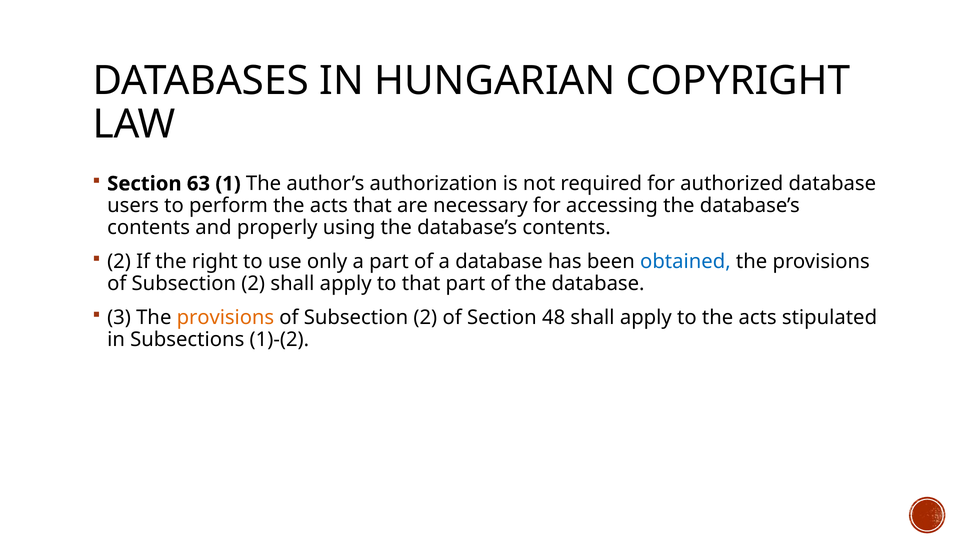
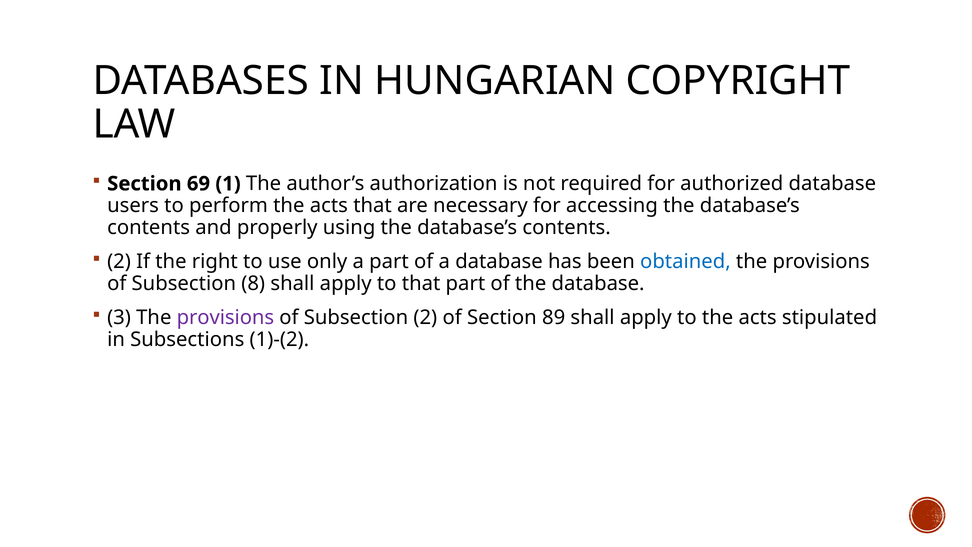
63: 63 -> 69 (198, 184)
2: 2 -> 8 (253, 283)
provisions colour: orange -> purple (225, 317)
48: 48 -> 89 (554, 317)
